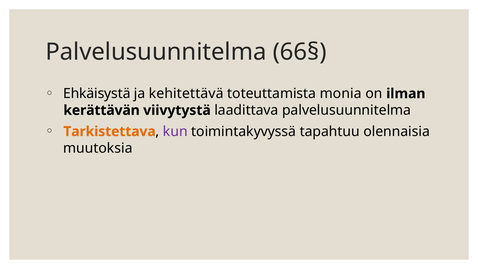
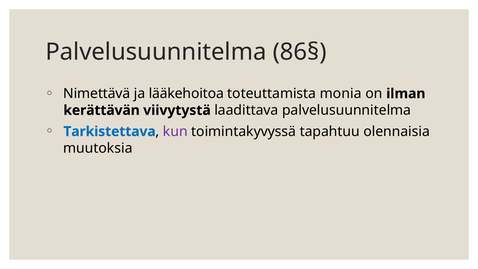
66§: 66§ -> 86§ (300, 52)
Ehkäisystä: Ehkäisystä -> Nimettävä (97, 94)
kehitettävä: kehitettävä -> lääkehoitoa (186, 94)
Tarkistettava colour: orange -> blue (110, 131)
